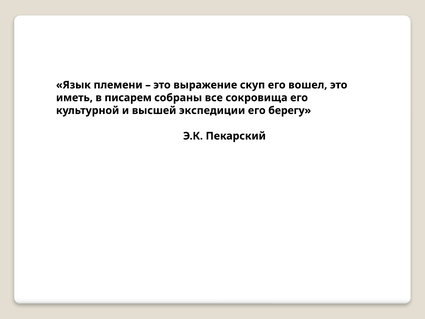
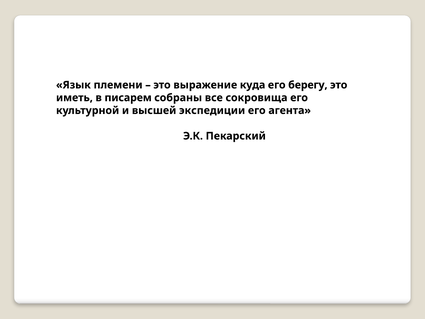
скуп: скуп -> куда (253, 85)
вошел: вошел -> берегу (308, 85)
берегу: берегу -> агента (290, 110)
